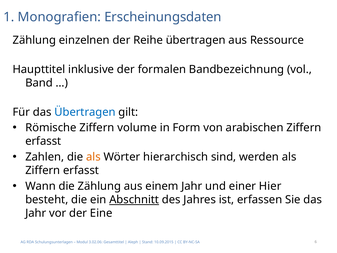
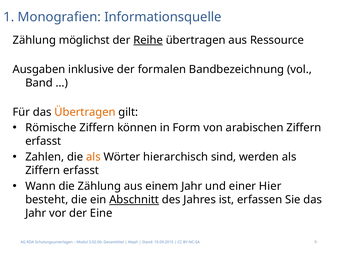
Erscheinungsdaten: Erscheinungsdaten -> Informationsquelle (163, 17)
einzelnen: einzelnen -> möglichst (84, 40)
Reihe underline: none -> present (148, 40)
Haupttitel: Haupttitel -> Ausgaben (39, 69)
Übertragen colour: blue -> orange (85, 112)
volume: volume -> können (137, 128)
